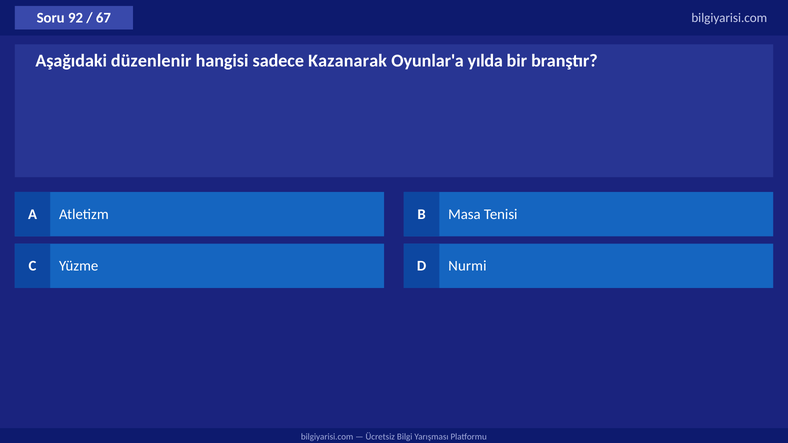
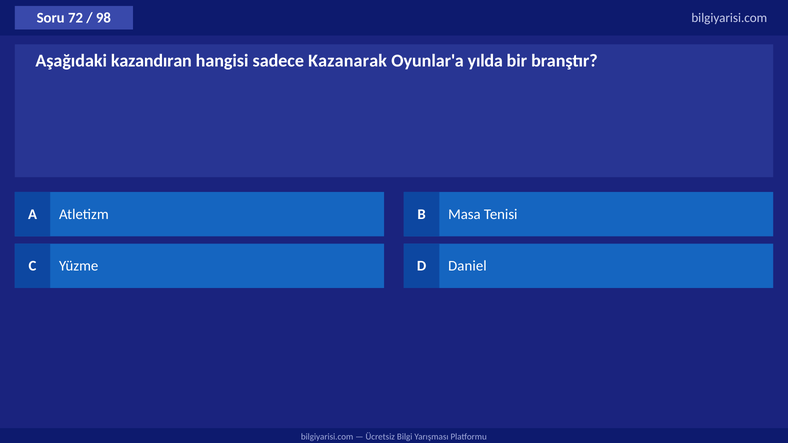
92: 92 -> 72 (76, 18)
67: 67 -> 98 (103, 18)
düzenlenir: düzenlenir -> kazandıran (151, 61)
Nurmi: Nurmi -> Daniel (467, 266)
